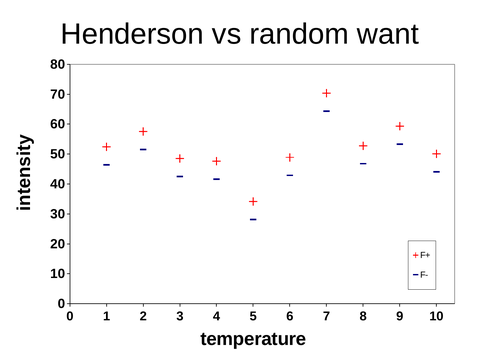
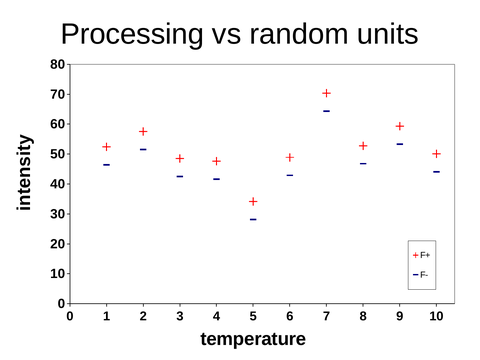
Henderson: Henderson -> Processing (132, 34)
want: want -> units (388, 34)
